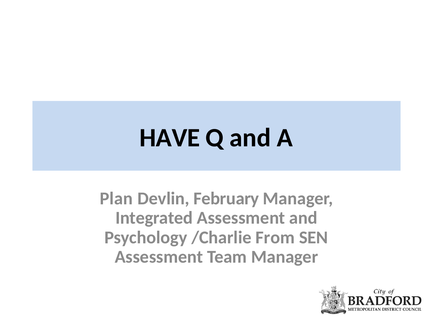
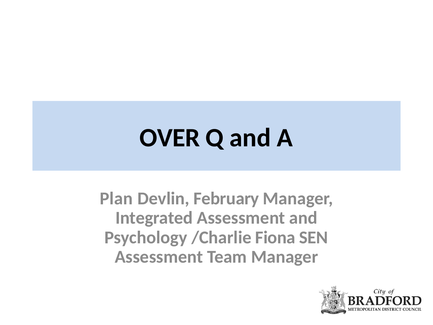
HAVE: HAVE -> OVER (170, 138)
From: From -> Fiona (275, 237)
